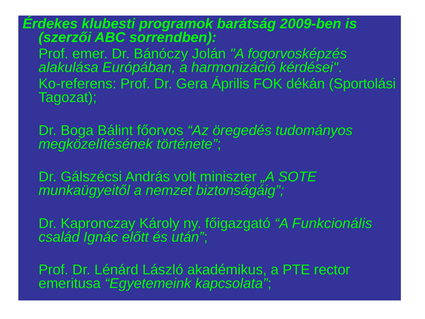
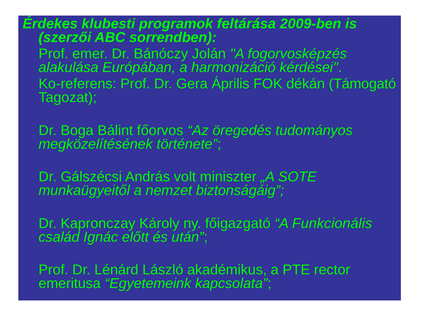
barátság: barátság -> feltárása (246, 24)
Sportolási: Sportolási -> Támogató (362, 84)
